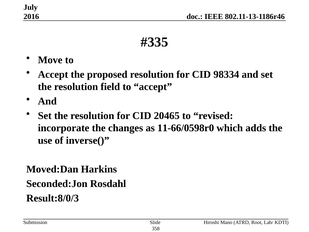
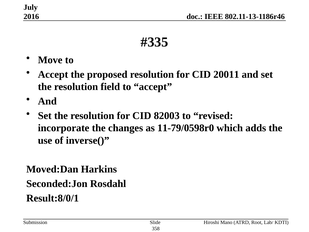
98334: 98334 -> 20011 (226, 74)
20465: 20465 -> 82003 (167, 116)
11-66/0598r0: 11-66/0598r0 -> 11-79/0598r0 (186, 128)
Result:8/0/3: Result:8/0/3 -> Result:8/0/1 (53, 198)
